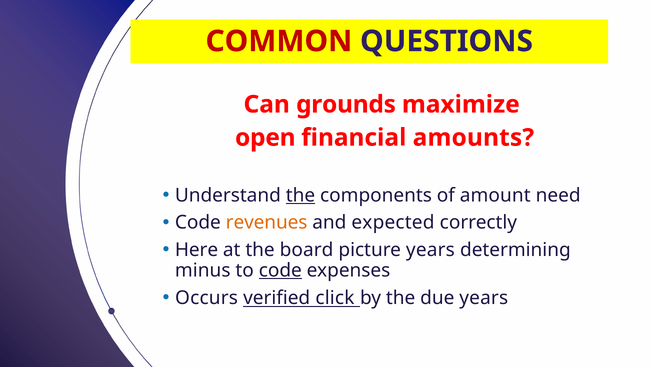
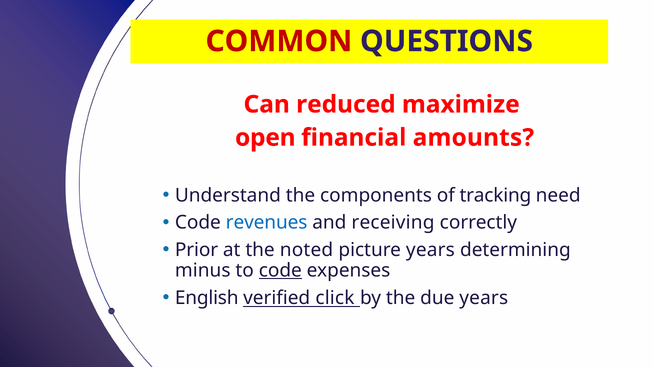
grounds: grounds -> reduced (346, 105)
the underline: present -> none (300, 195)
amount: amount -> tracking (495, 195)
revenues colour: orange -> blue (267, 223)
expected: expected -> receiving (393, 223)
Here: Here -> Prior (197, 250)
board: board -> noted (306, 250)
Occurs: Occurs -> English (207, 298)
